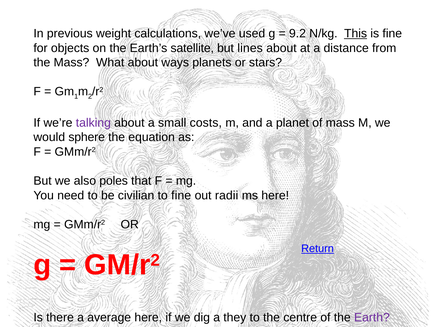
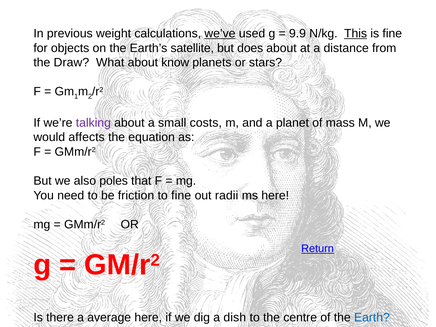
we’ve underline: none -> present (220, 33)
9.2: 9.2 -> 9.9 (297, 33)
lines: lines -> does (250, 48)
the Mass: Mass -> Draw (71, 63)
ways: ways -> know (175, 63)
sphere: sphere -> affects (87, 137)
civilian: civilian -> friction (136, 195)
they: they -> dish (235, 318)
Earth colour: purple -> blue (372, 318)
